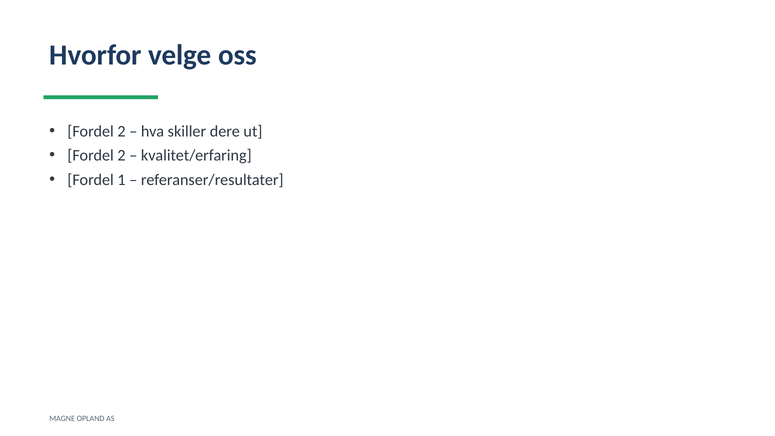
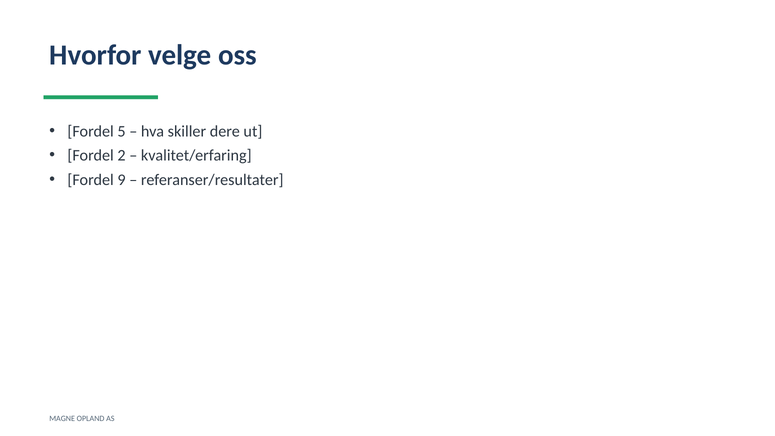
2: 2 -> 5 (122, 131)
1: 1 -> 9 (122, 180)
